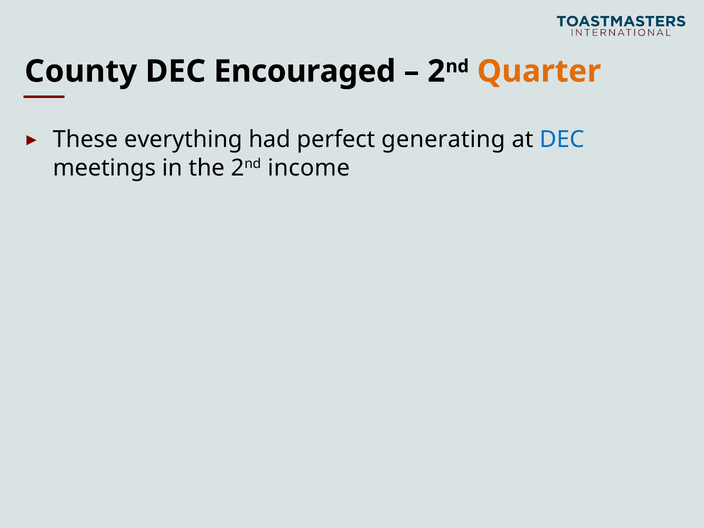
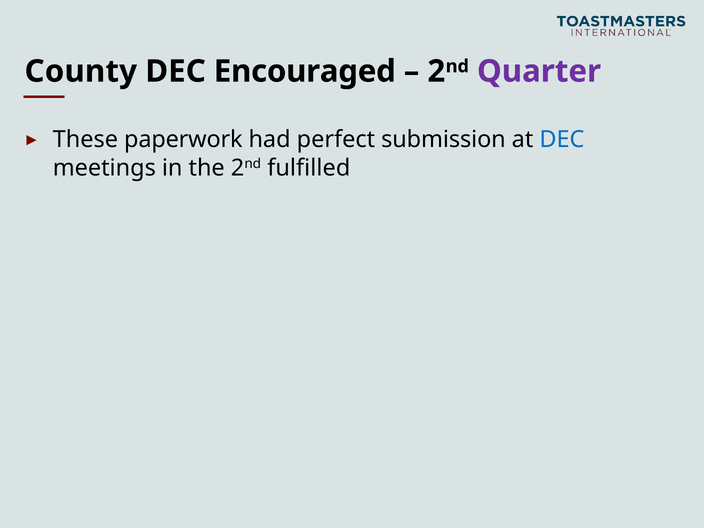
Quarter colour: orange -> purple (539, 71)
everything: everything -> paperwork (183, 140)
generating: generating -> submission (443, 140)
income: income -> fulfilled (309, 168)
